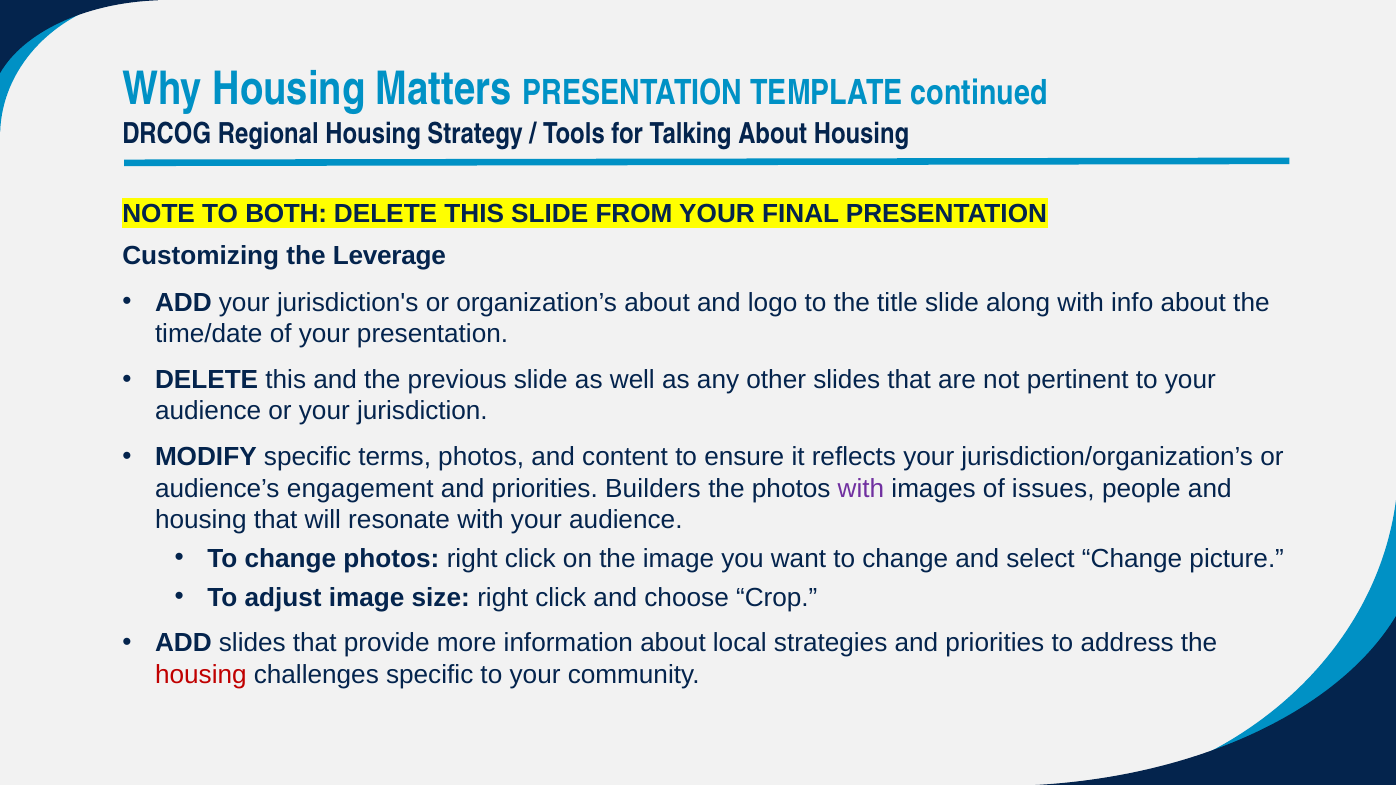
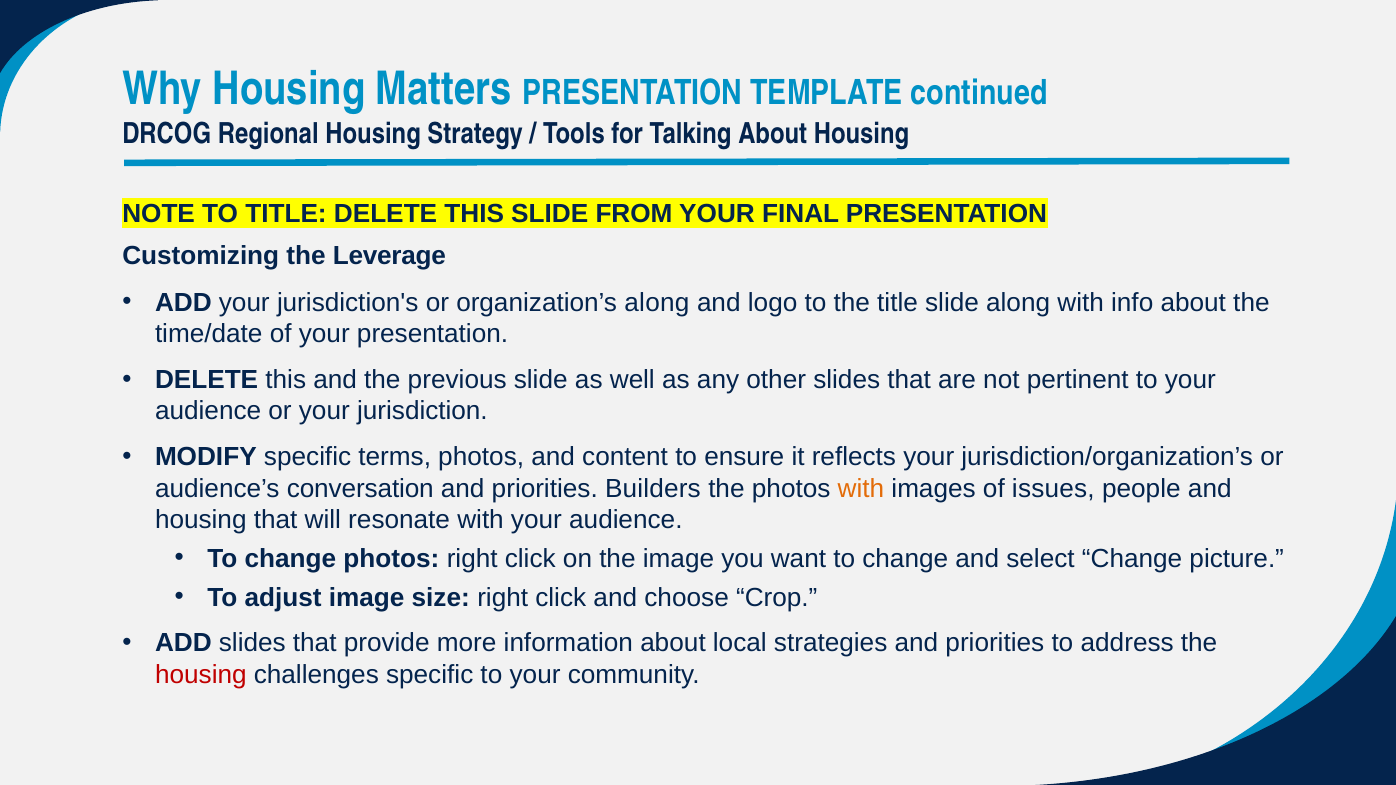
TO BOTH: BOTH -> TITLE (286, 213)
organization’s about: about -> along (657, 303)
engagement: engagement -> conversation (360, 489)
with colour: purple -> orange (861, 489)
